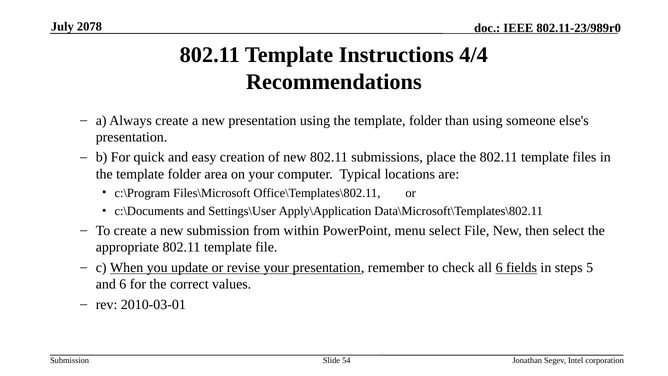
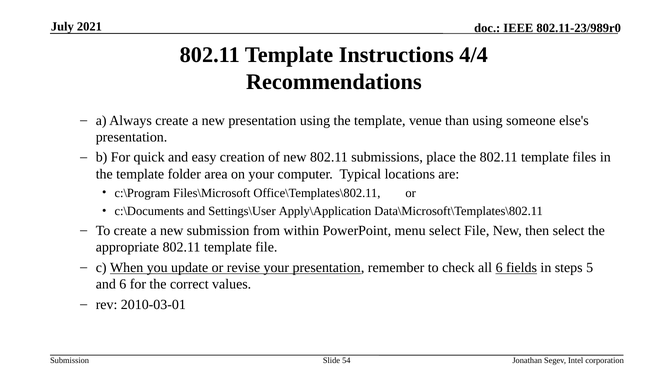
2078: 2078 -> 2021 (89, 27)
using the template folder: folder -> venue (425, 120)
